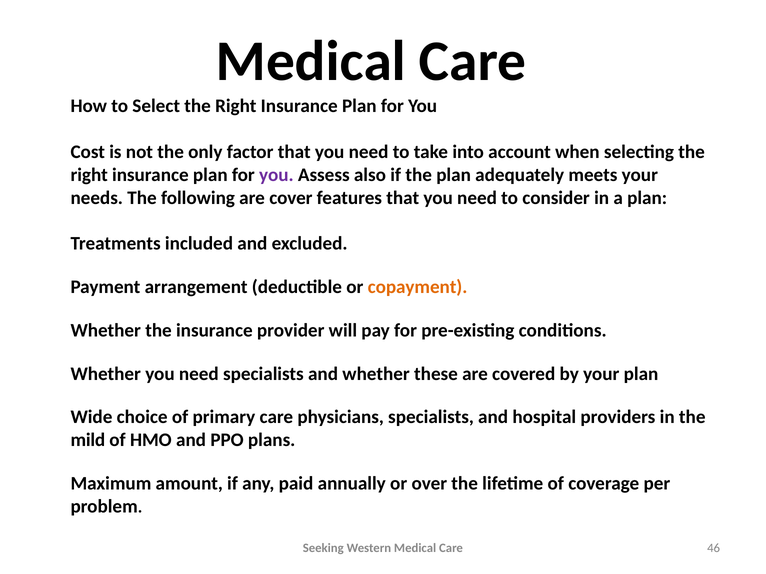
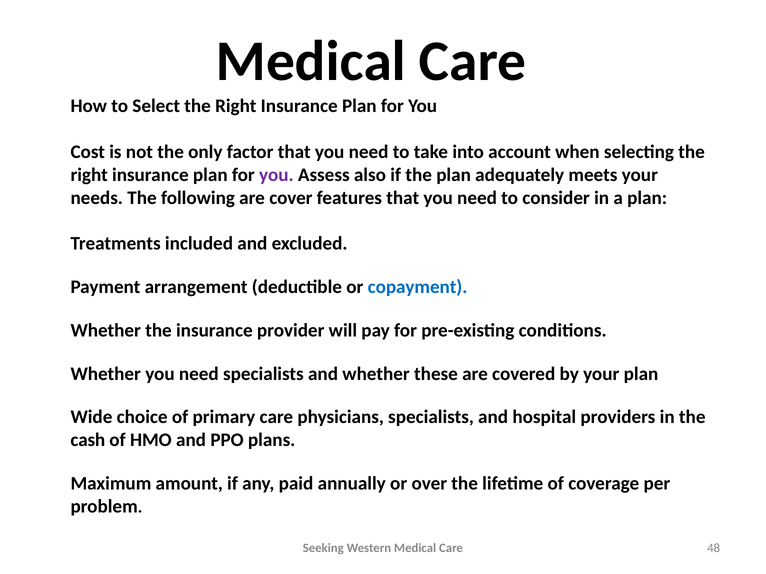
copayment colour: orange -> blue (418, 287)
mild: mild -> cash (88, 440)
46: 46 -> 48 (714, 549)
